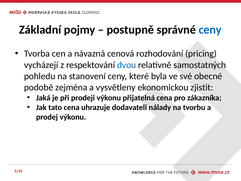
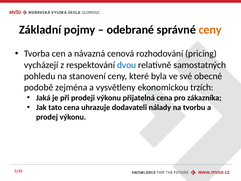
postupně: postupně -> odebrané (130, 30)
ceny colour: blue -> orange (210, 30)
zjistit: zjistit -> trzích (202, 87)
